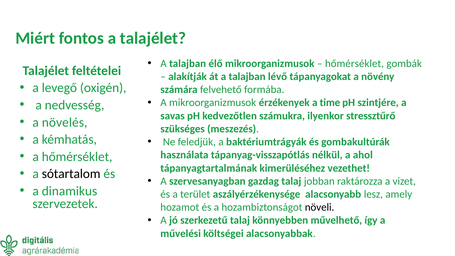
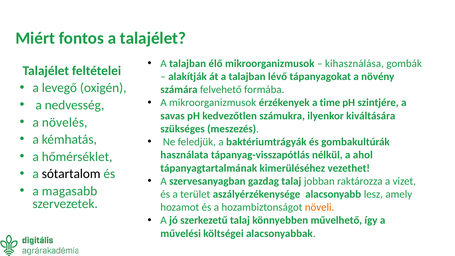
hőmérséklet: hőmérséklet -> kihasználása (354, 63)
stressztűrő: stressztűrő -> kiváltására (371, 116)
dinamikus: dinamikus -> magasabb (70, 191)
növeli colour: black -> orange (320, 207)
